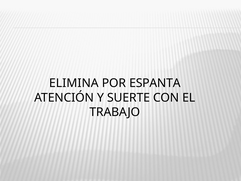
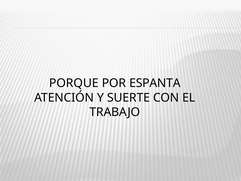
ELIMINA: ELIMINA -> PORQUE (74, 83)
